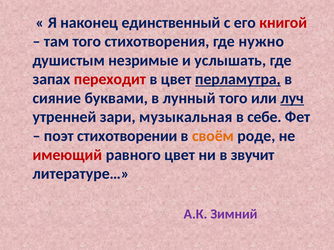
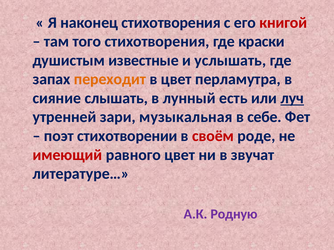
наконец единственный: единственный -> стихотворения (171, 23)
нужно: нужно -> краски (262, 42)
незримые: незримые -> известные (144, 61)
переходит colour: red -> orange (110, 79)
перламутра underline: present -> none (238, 79)
буквами: буквами -> слышать (116, 98)
лунный того: того -> есть (233, 98)
своём colour: orange -> red (213, 136)
звучит: звучит -> звучат (253, 155)
Зимний: Зимний -> Родную (234, 214)
